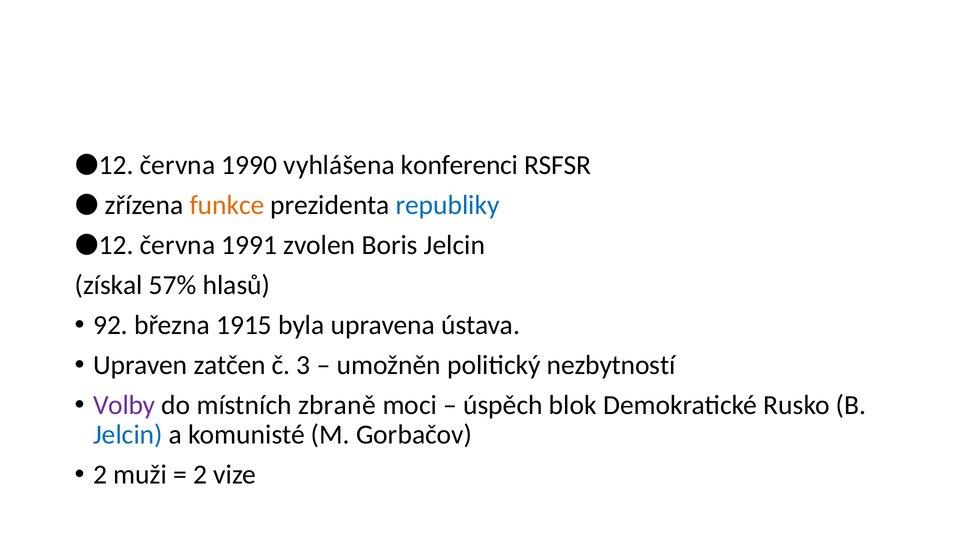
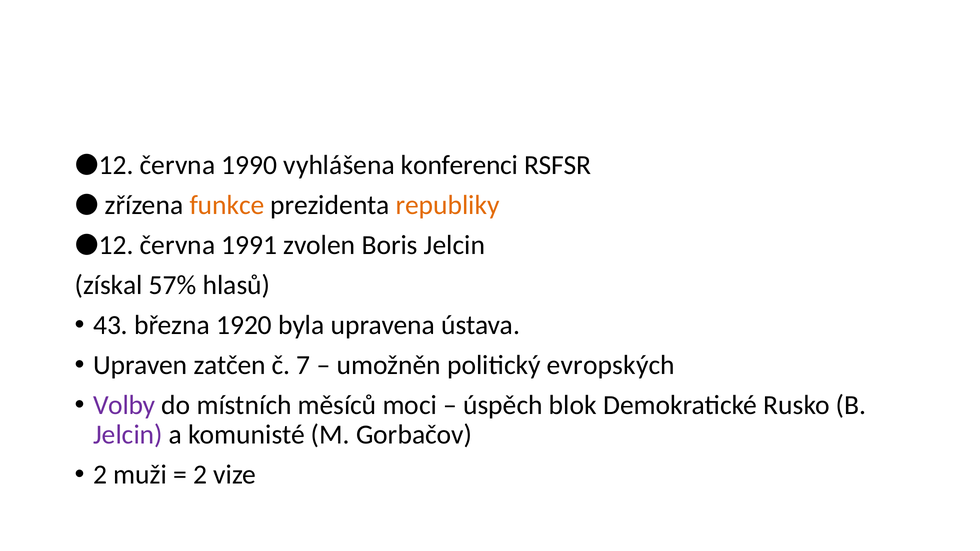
republiky colour: blue -> orange (448, 205)
92: 92 -> 43 (111, 325)
1915: 1915 -> 1920 (244, 325)
3: 3 -> 7 (303, 365)
nezbytností: nezbytností -> evropských (611, 365)
zbraně: zbraně -> měsíců (337, 405)
Jelcin colour: blue -> purple (128, 435)
